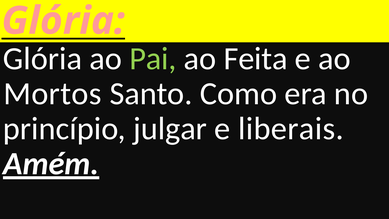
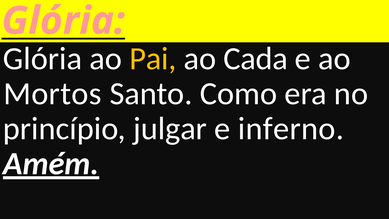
Pai colour: light green -> yellow (153, 59)
Feita: Feita -> Cada (256, 59)
liberais: liberais -> inferno (291, 129)
